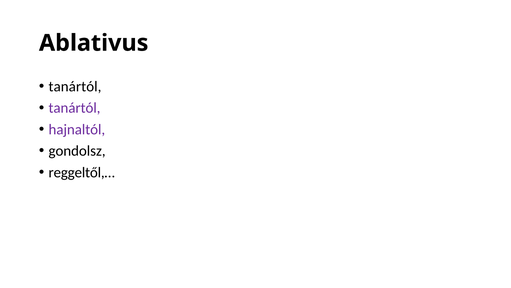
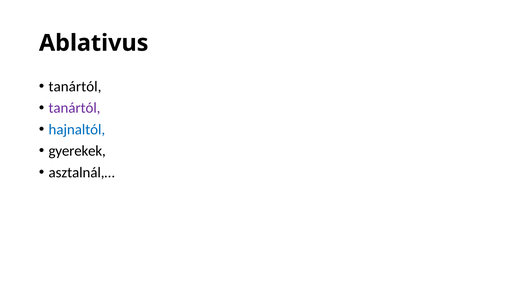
hajnaltól colour: purple -> blue (77, 129)
gondolsz: gondolsz -> gyerekek (77, 151)
reggeltől,…: reggeltől,… -> asztalnál,… (82, 172)
